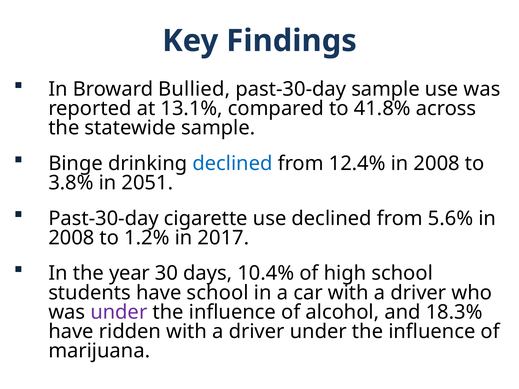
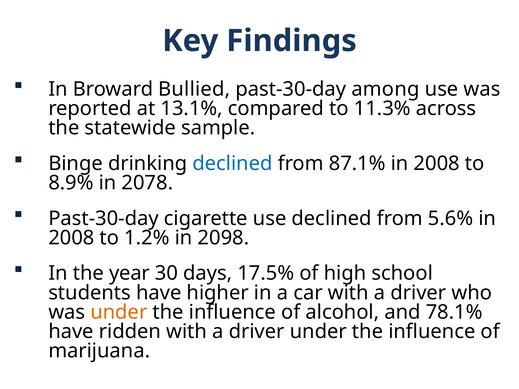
past-30-day sample: sample -> among (385, 89)
41.8%: 41.8% -> 11.3% (382, 109)
12.4%: 12.4% -> 87.1% (357, 164)
3.8%: 3.8% -> 8.9% (71, 183)
2051: 2051 -> 2078 (147, 183)
2017: 2017 -> 2098 (223, 238)
10.4%: 10.4% -> 17.5% (266, 273)
have school: school -> higher (218, 293)
under colour: purple -> orange (119, 312)
18.3%: 18.3% -> 78.1% (454, 312)
